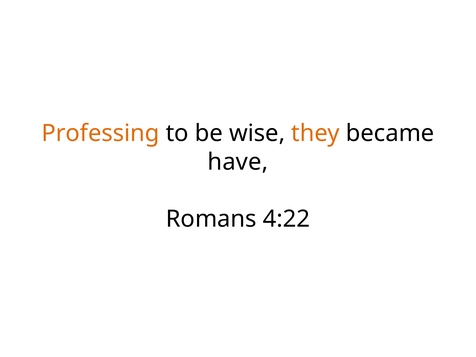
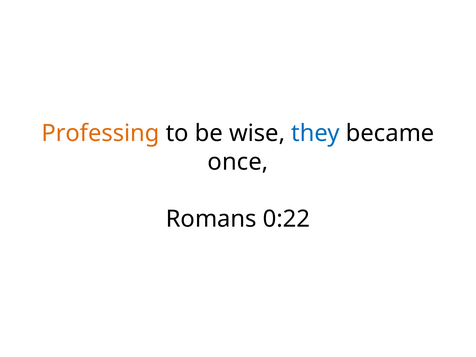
they colour: orange -> blue (316, 133)
have: have -> once (238, 162)
4:22: 4:22 -> 0:22 (286, 219)
